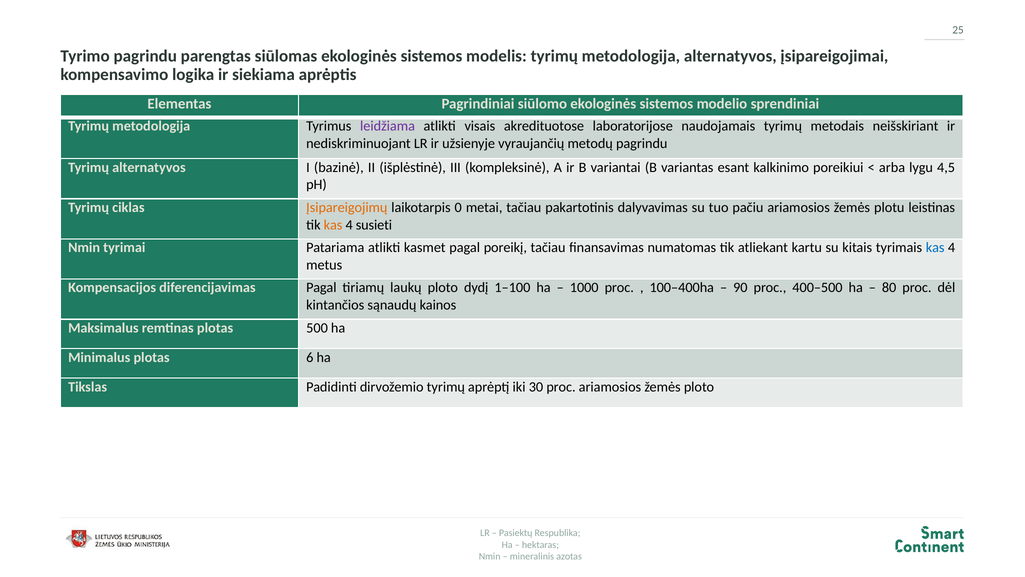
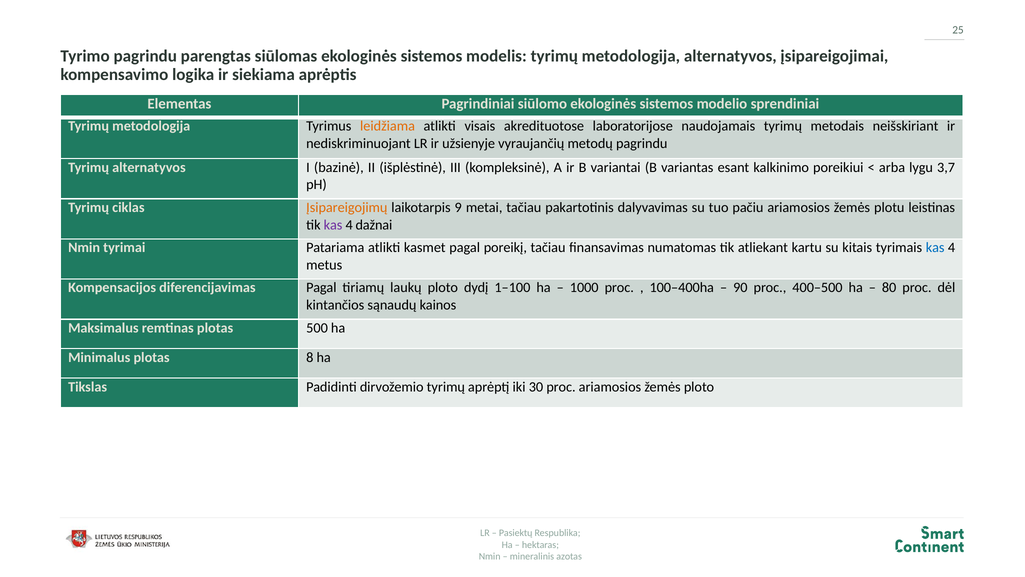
leidžiama colour: purple -> orange (388, 126)
4,5: 4,5 -> 3,7 (946, 167)
0: 0 -> 9 (458, 207)
kas colour: orange -> purple (333, 225)
susieti: susieti -> dažnai (374, 225)
6: 6 -> 8 (310, 357)
